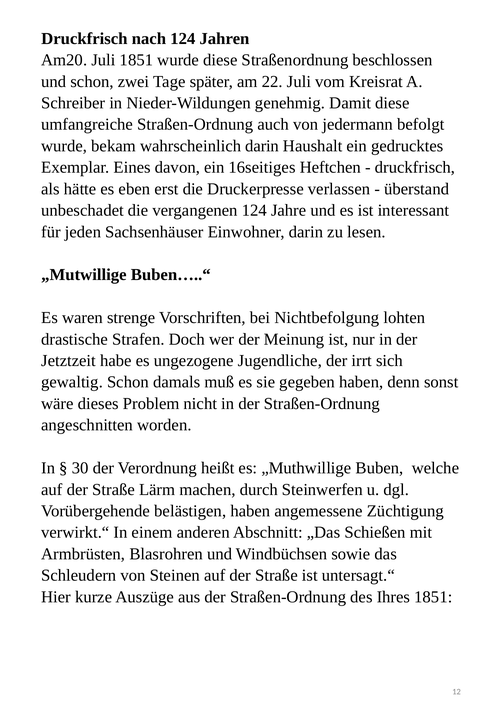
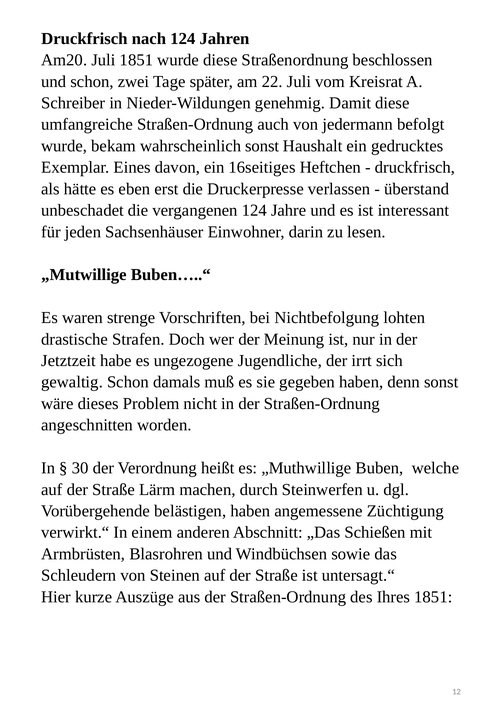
wahrscheinlich darin: darin -> sonst (262, 146)
